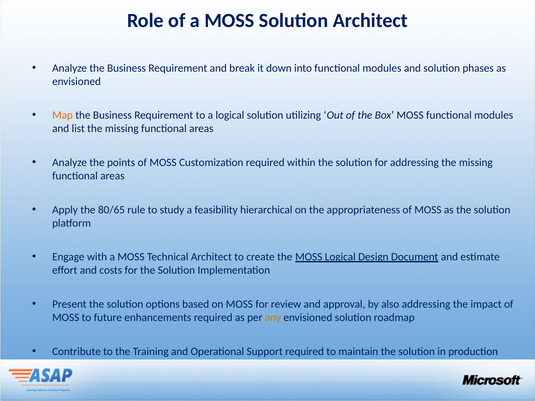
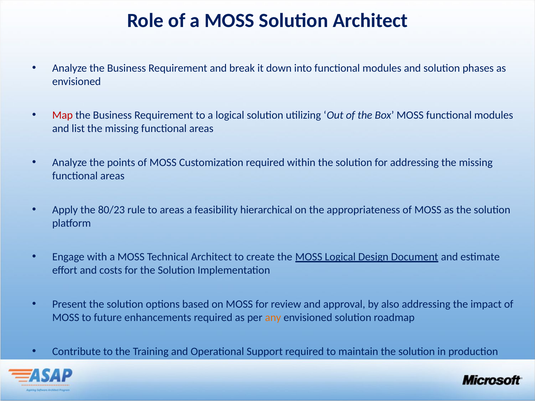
Map colour: orange -> red (63, 115)
80/65: 80/65 -> 80/23 (111, 210)
to study: study -> areas (172, 210)
